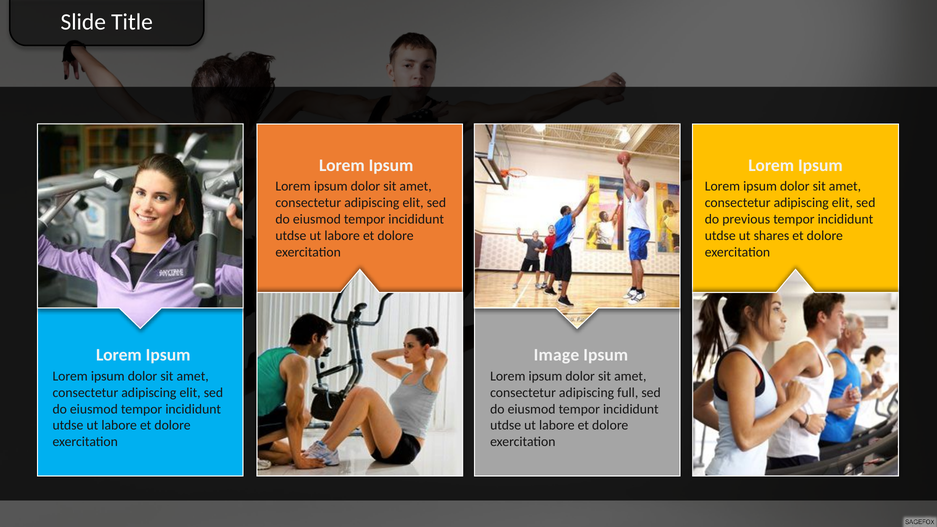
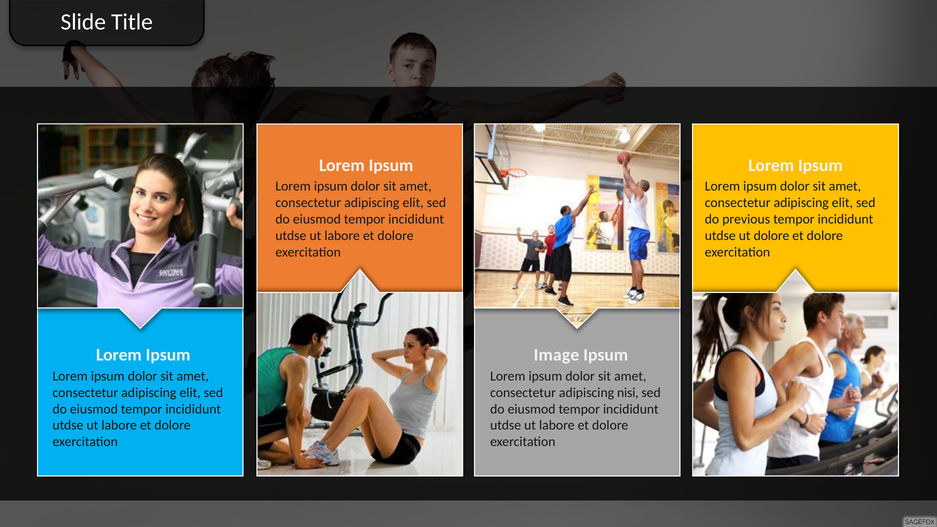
ut shares: shares -> dolore (772, 236)
full: full -> nisi (628, 393)
